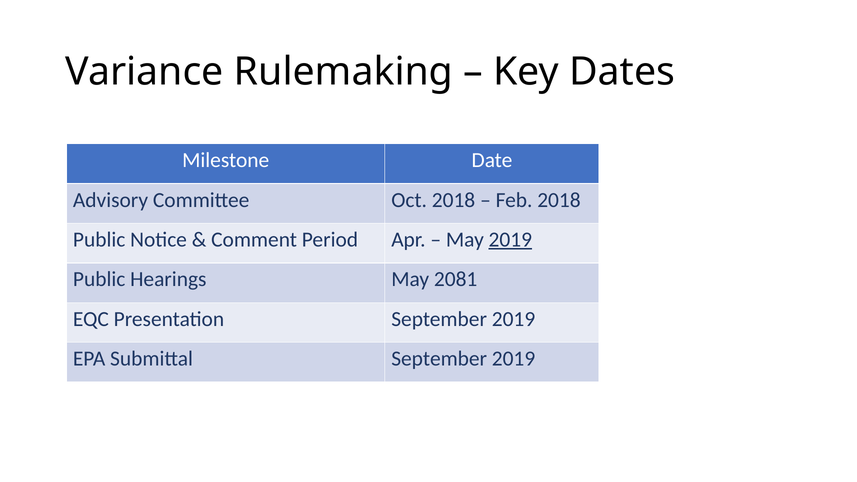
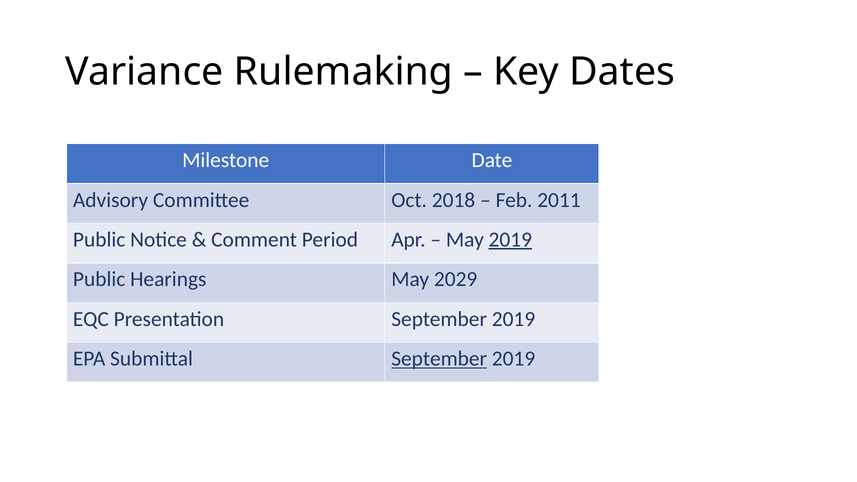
Feb 2018: 2018 -> 2011 (559, 200)
2081: 2081 -> 2029 (456, 279)
September underline: none -> present (439, 359)
